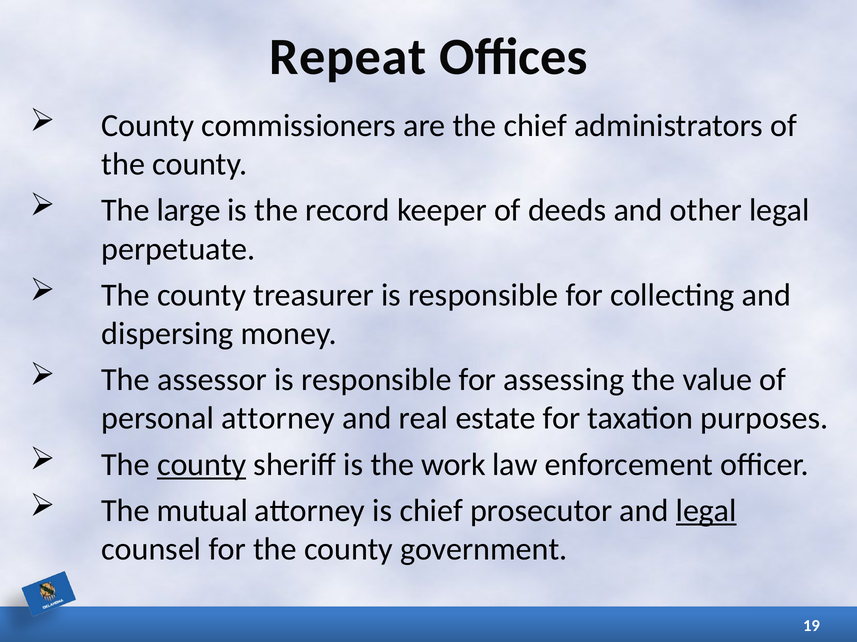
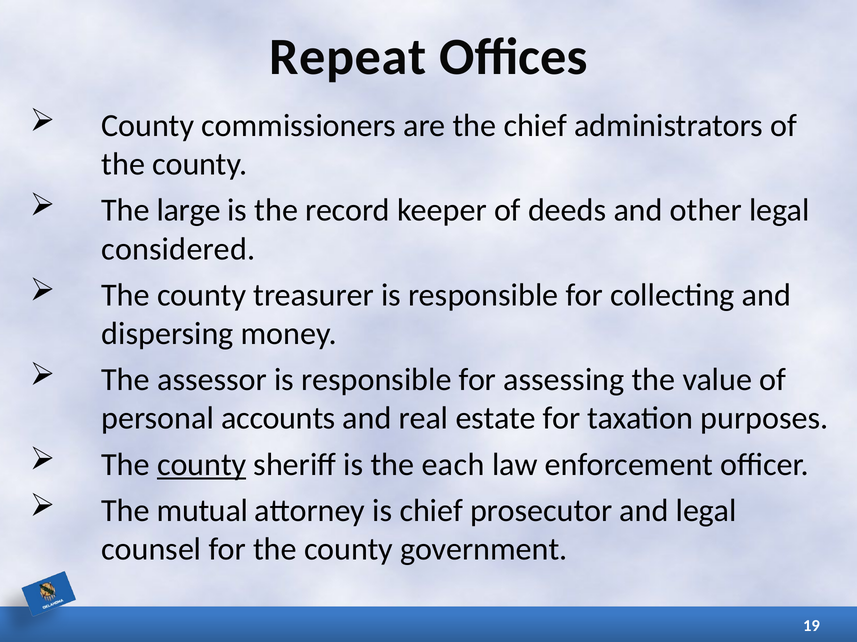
perpetuate: perpetuate -> considered (178, 249)
personal attorney: attorney -> accounts (278, 419)
work: work -> each (453, 465)
legal underline: present -> none (706, 511)
